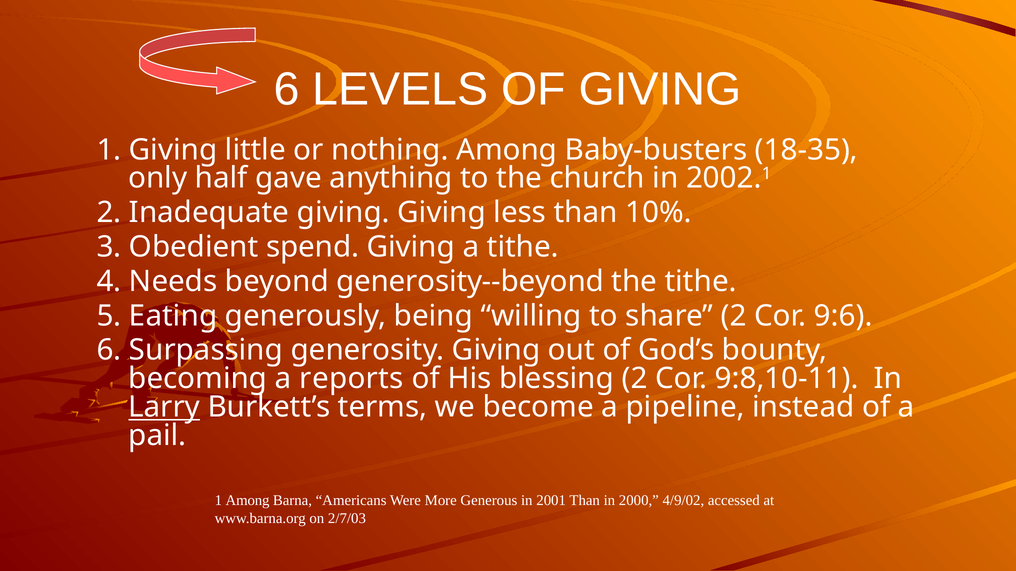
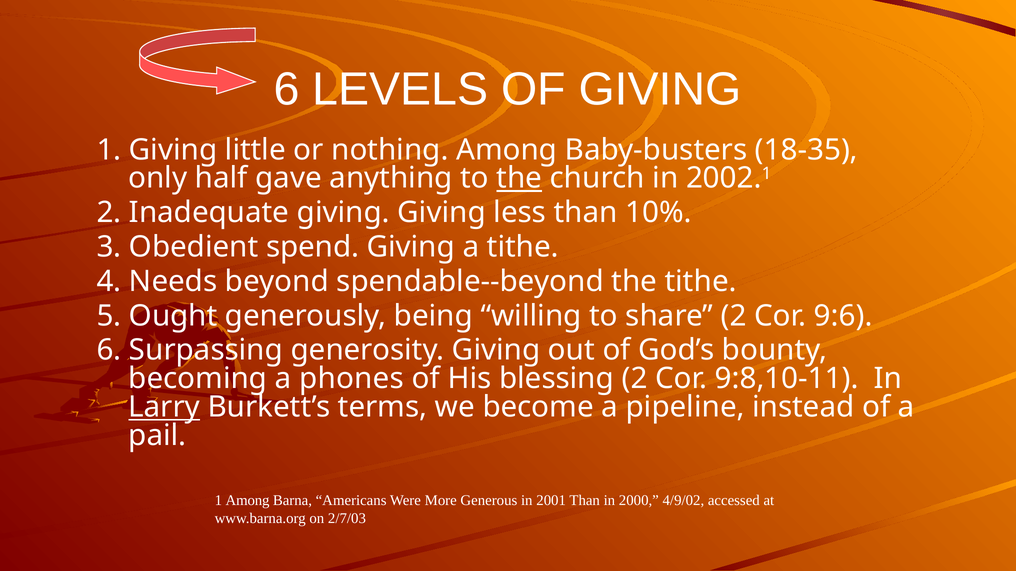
the underline: none -> present (519, 178)
generosity--beyond: generosity--beyond -> spendable--beyond (470, 282)
Eating: Eating -> Ought (173, 316)
reports: reports -> phones (352, 379)
